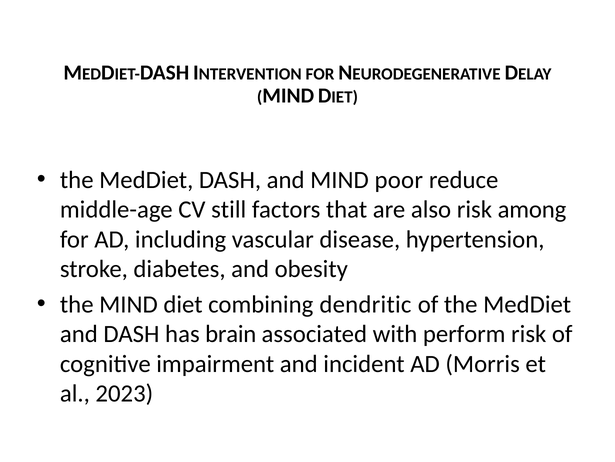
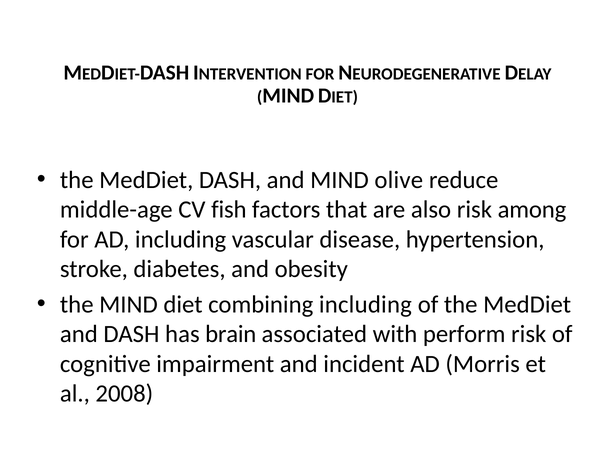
poor: poor -> olive (399, 180)
still: still -> fish (229, 209)
combining dendritic: dendritic -> including (365, 304)
2023: 2023 -> 2008 (124, 393)
